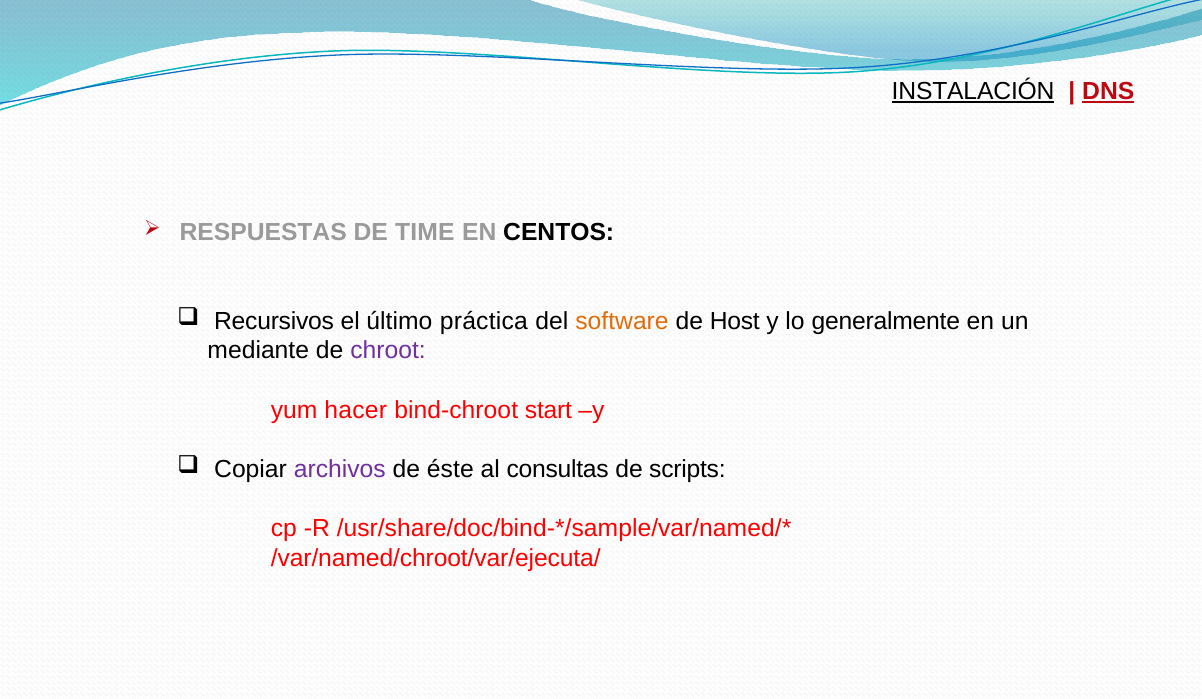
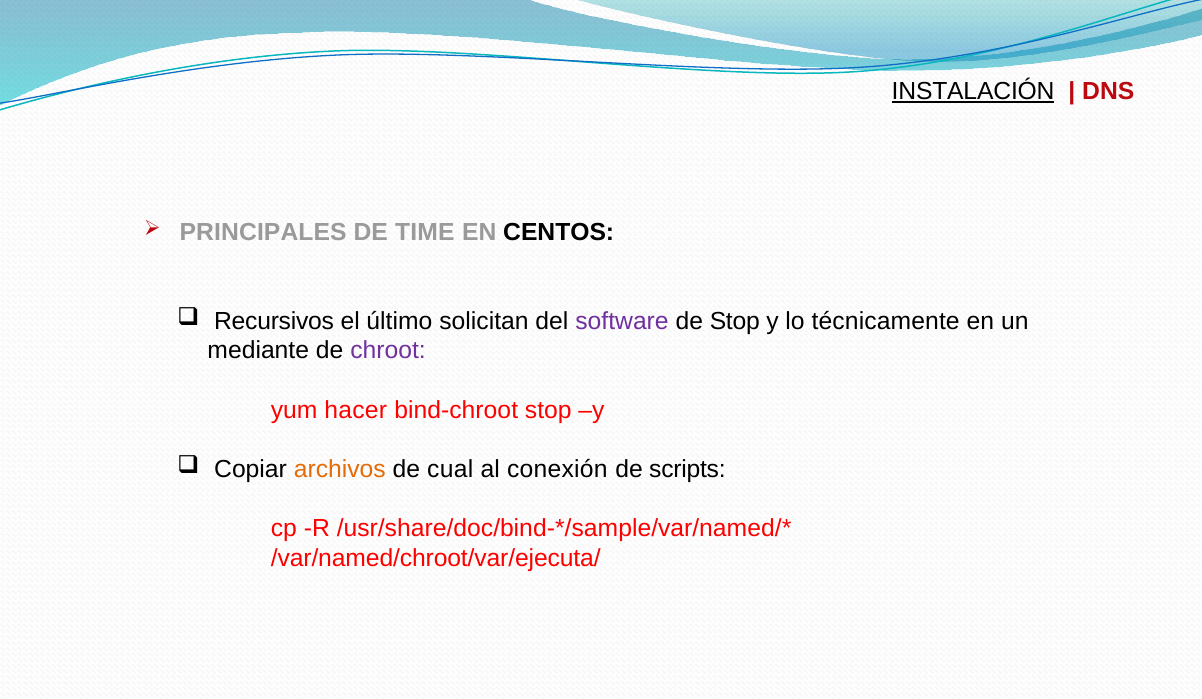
DNS underline: present -> none (1108, 91)
RESPUESTAS: RESPUESTAS -> PRINCIPALES (263, 232)
práctica: práctica -> solicitan (484, 321)
software colour: orange -> purple (622, 321)
de Host: Host -> Stop (735, 321)
generalmente: generalmente -> técnicamente (886, 321)
bind-chroot start: start -> stop (548, 410)
archivos colour: purple -> orange (340, 469)
éste: éste -> cual (450, 469)
consultas: consultas -> conexión (557, 469)
